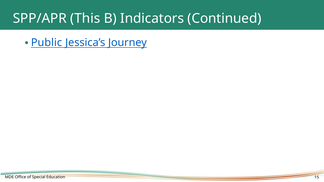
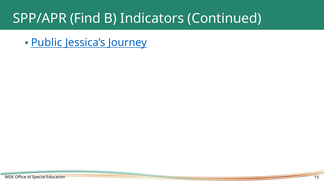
This: This -> Find (85, 18)
